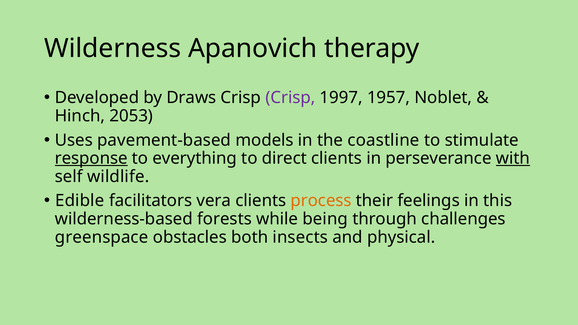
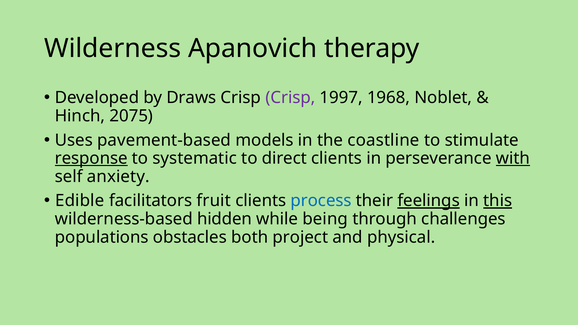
1957: 1957 -> 1968 (389, 98)
2053: 2053 -> 2075 (131, 116)
everything: everything -> systematic (195, 158)
wildlife: wildlife -> anxiety (118, 177)
vera: vera -> fruit (214, 201)
process colour: orange -> blue (321, 201)
feelings underline: none -> present (429, 201)
this underline: none -> present (498, 201)
forests: forests -> hidden (225, 219)
greenspace: greenspace -> populations (102, 237)
insects: insects -> project (300, 237)
